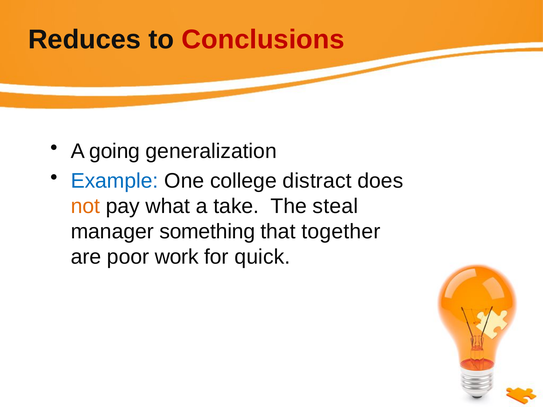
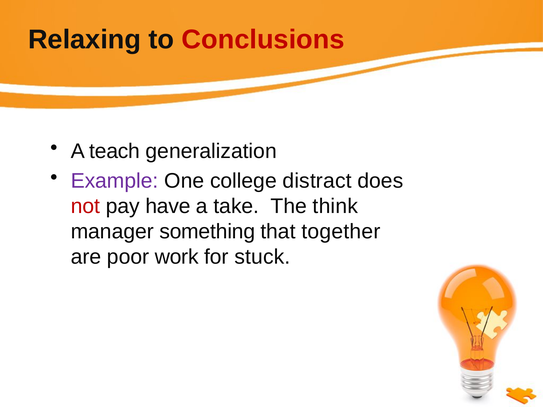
Reduces: Reduces -> Relaxing (85, 40)
going: going -> teach (115, 151)
Example colour: blue -> purple (115, 181)
not colour: orange -> red (85, 206)
what: what -> have (168, 206)
steal: steal -> think (335, 206)
quick: quick -> stuck (262, 257)
